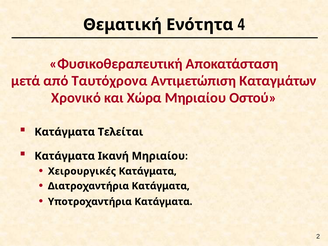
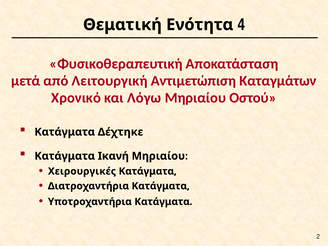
Ταυτόχρονα: Ταυτόχρονα -> Λειτουργική (110, 81)
Χώρα: Χώρα -> Λόγω (144, 98)
Τελείται: Τελείται -> Δέχτηκε (120, 132)
